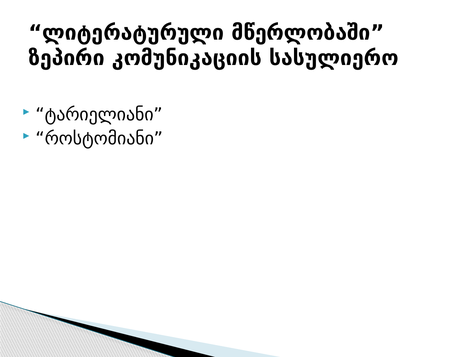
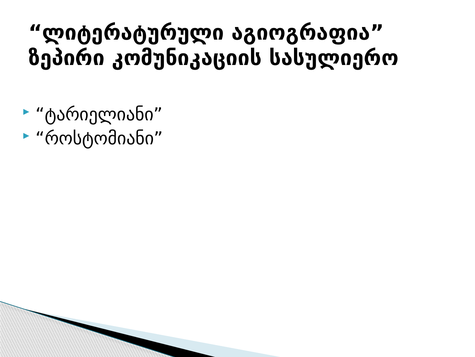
მწერლობაში: მწერლობაში -> აგიოგრაფია (308, 33)
